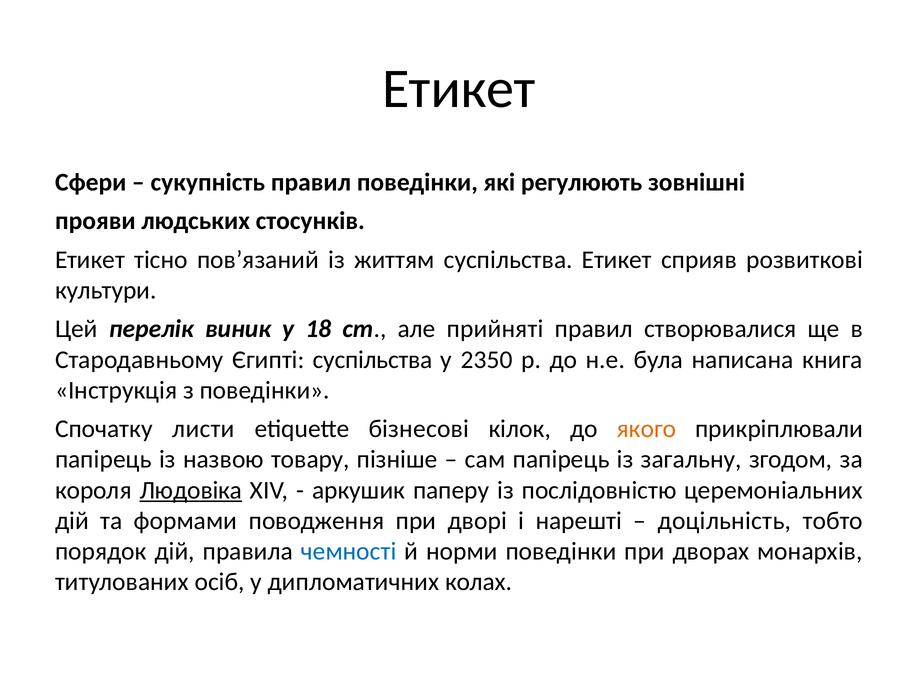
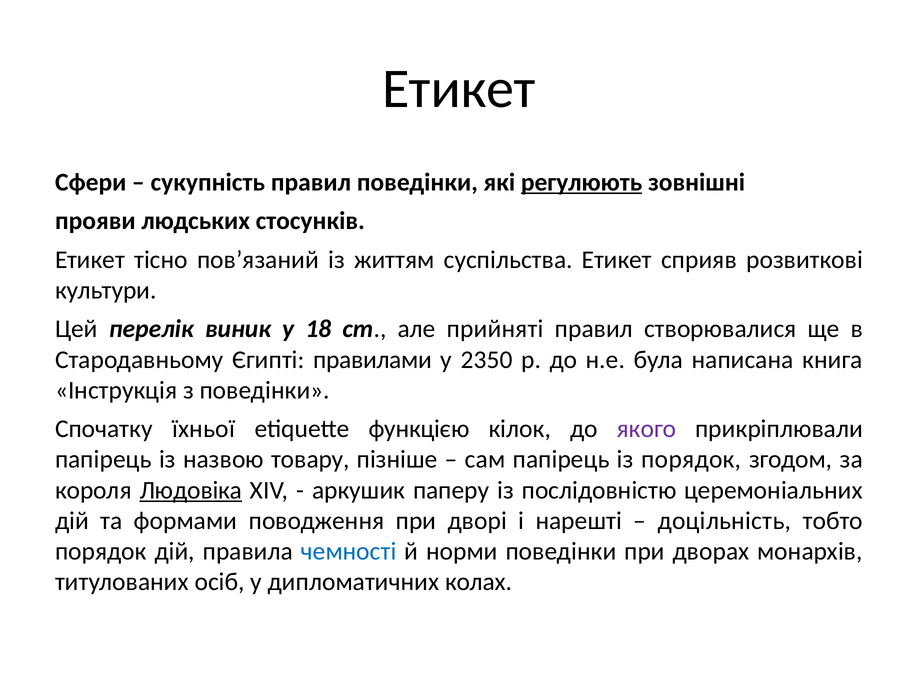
регулюють underline: none -> present (582, 182)
Єгипті суспільства: суспільства -> правилами (373, 360)
листи: листи -> їхньої (203, 429)
бізнесові: бізнесові -> функцією (419, 429)
якого colour: orange -> purple (647, 429)
із загальну: загальну -> порядок (691, 460)
